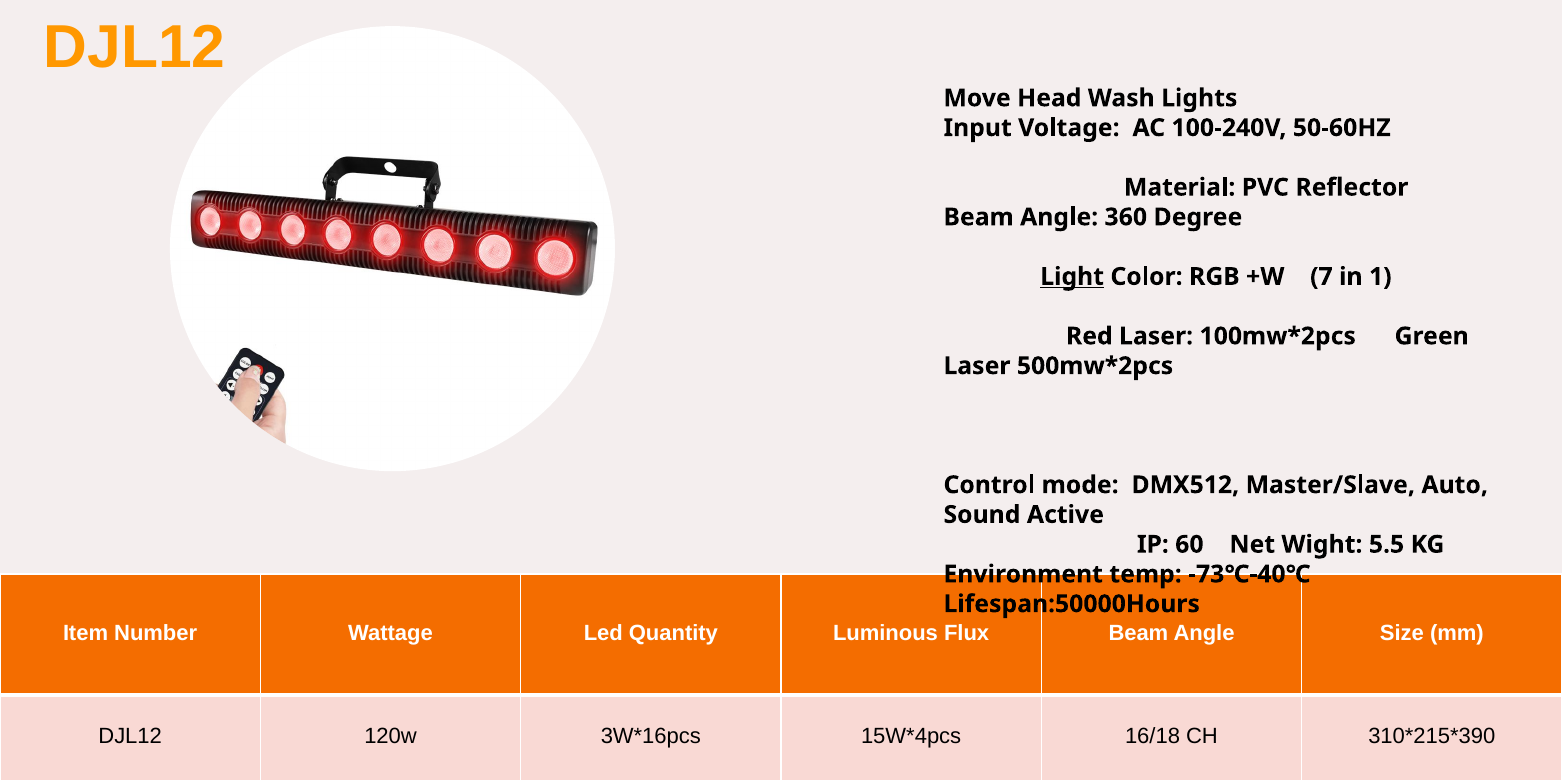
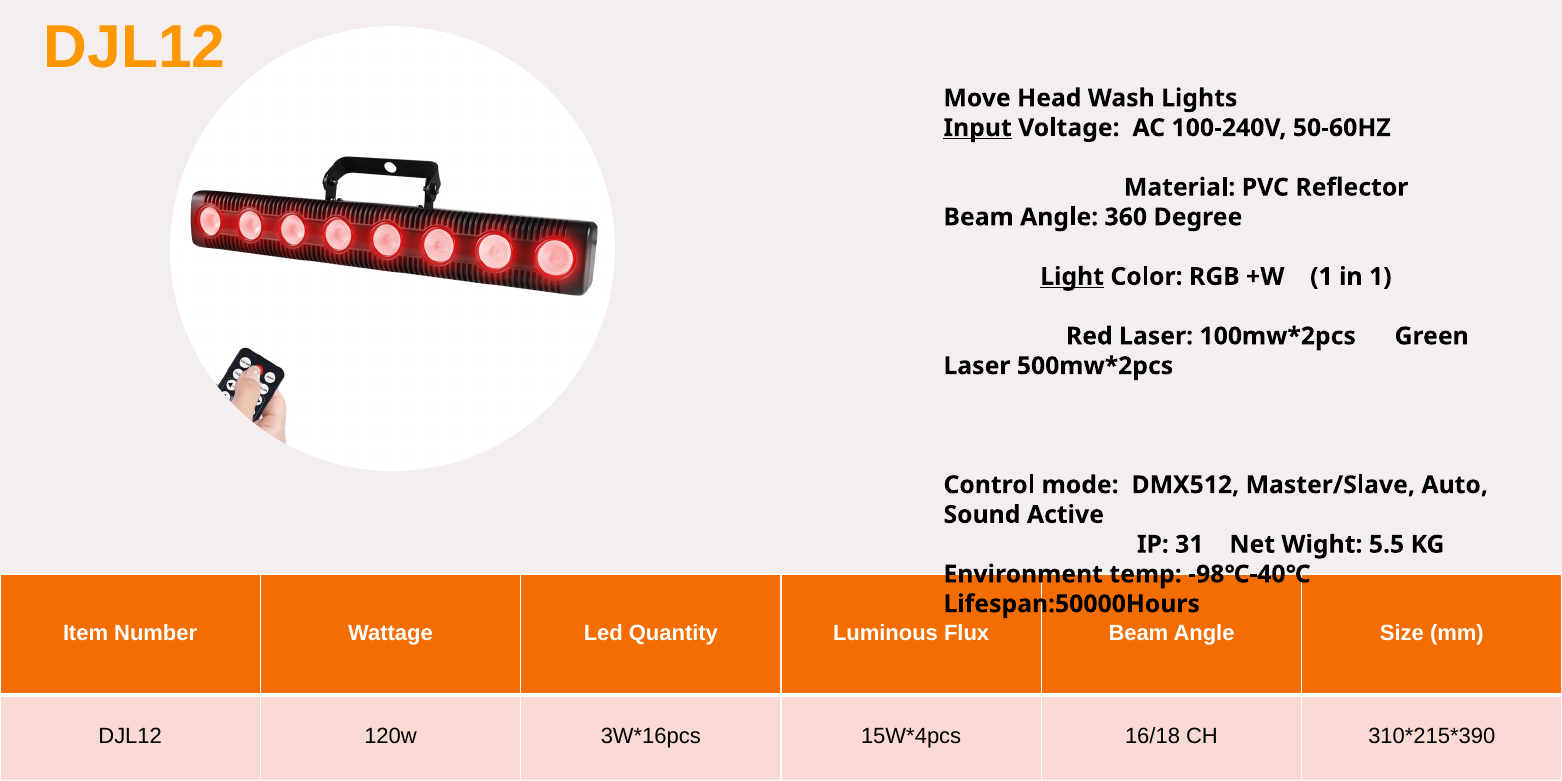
Input underline: none -> present (978, 128)
+W 7: 7 -> 1 (1321, 277)
60: 60 -> 31 (1189, 544)
-73℃-40℃: -73℃-40℃ -> -98℃-40℃ (1249, 574)
